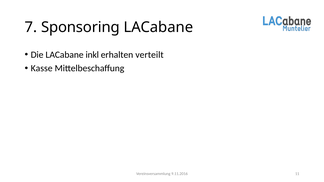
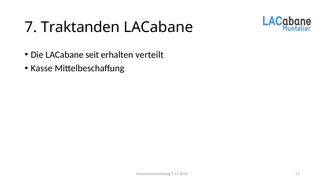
Sponsoring: Sponsoring -> Traktanden (80, 27)
inkl: inkl -> seit (92, 55)
